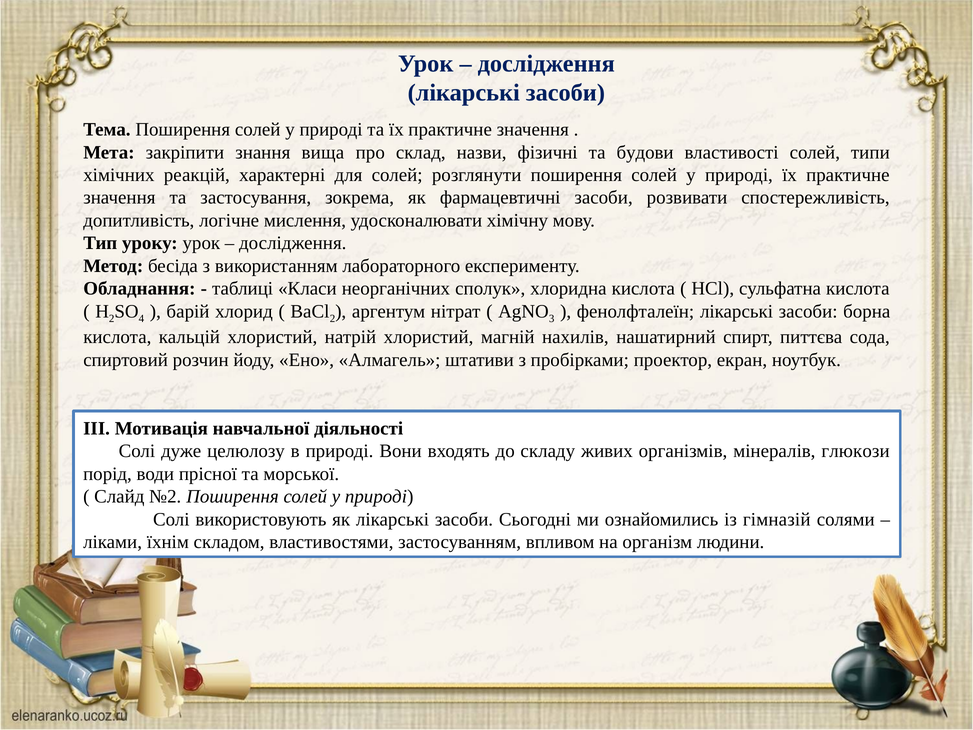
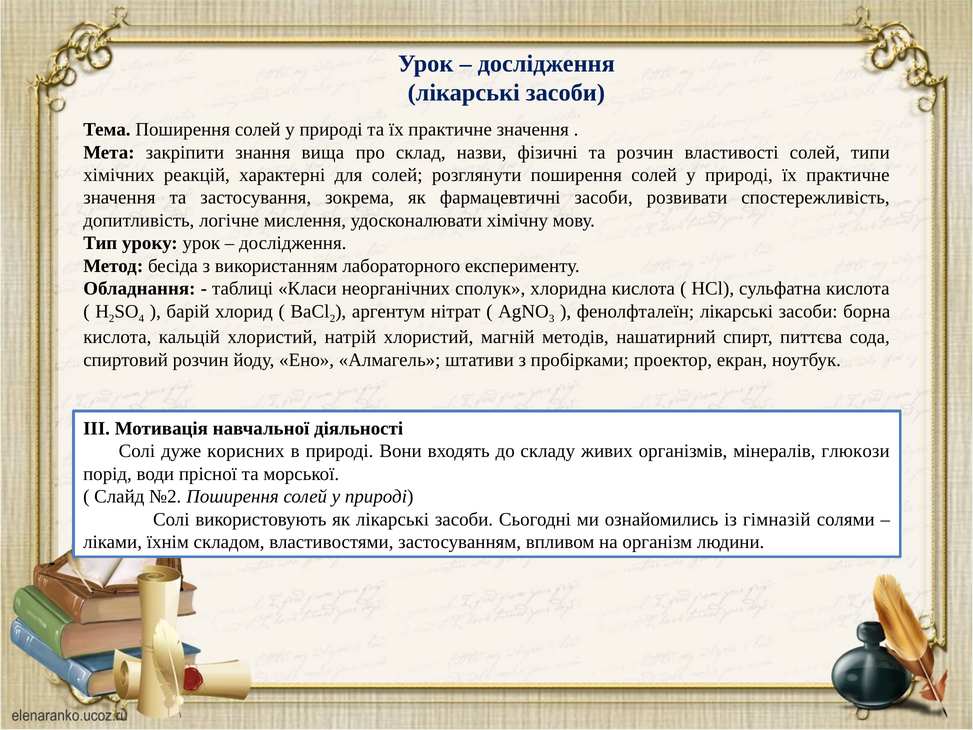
та будови: будови -> розчин (645, 152)
нахилів: нахилів -> методів (575, 337)
целюлозу: целюлозу -> корисних (246, 451)
